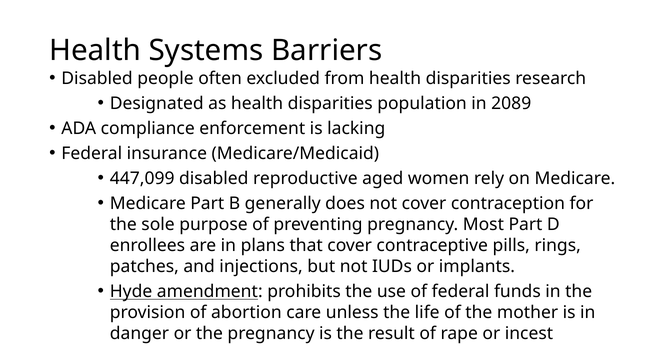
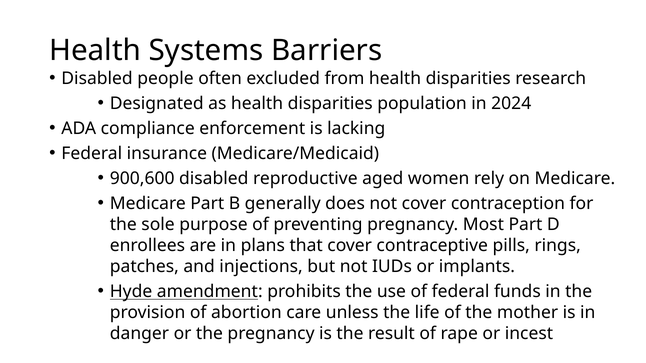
2089: 2089 -> 2024 (511, 104)
447,099: 447,099 -> 900,600 (142, 179)
